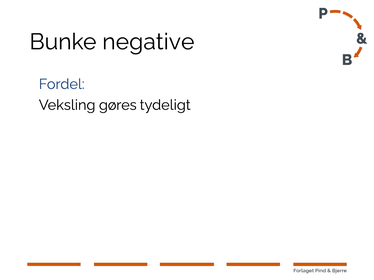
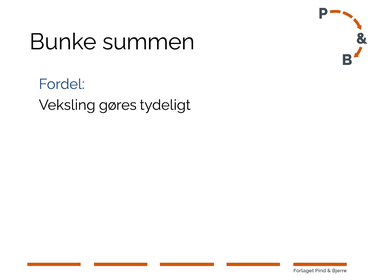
negative: negative -> summen (148, 42)
